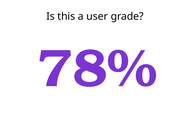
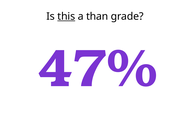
this underline: none -> present (66, 16)
user: user -> than (97, 16)
78%: 78% -> 47% (97, 69)
